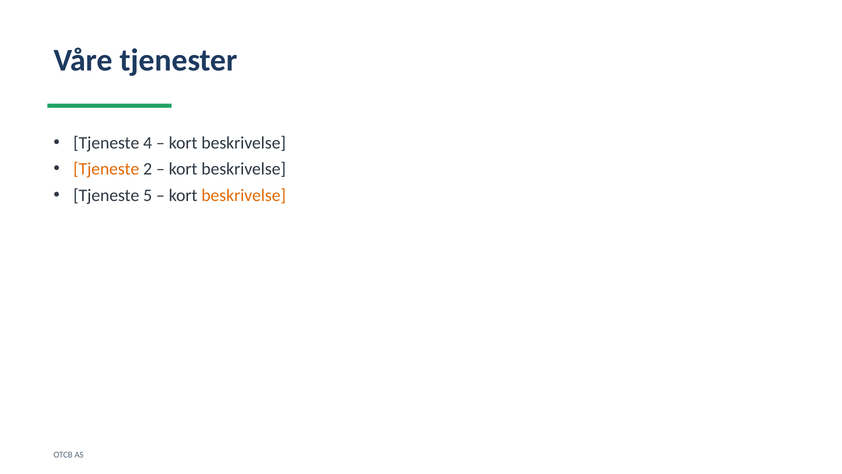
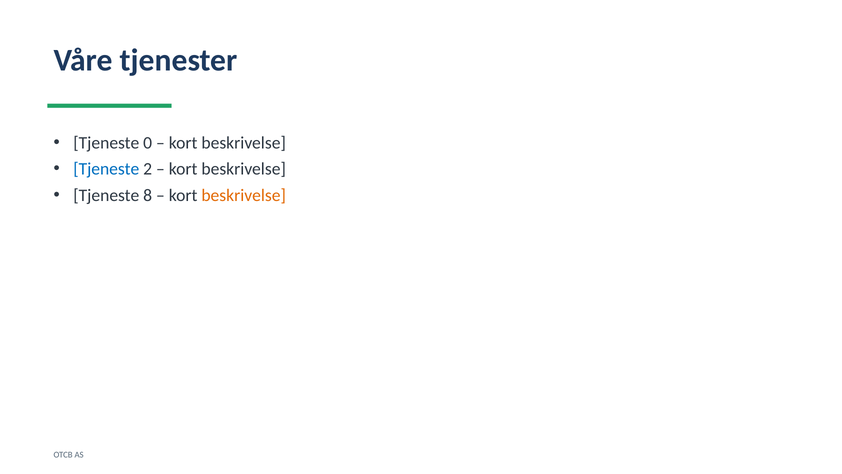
4: 4 -> 0 (148, 143)
Tjeneste colour: orange -> blue (106, 169)
5: 5 -> 8 (148, 195)
